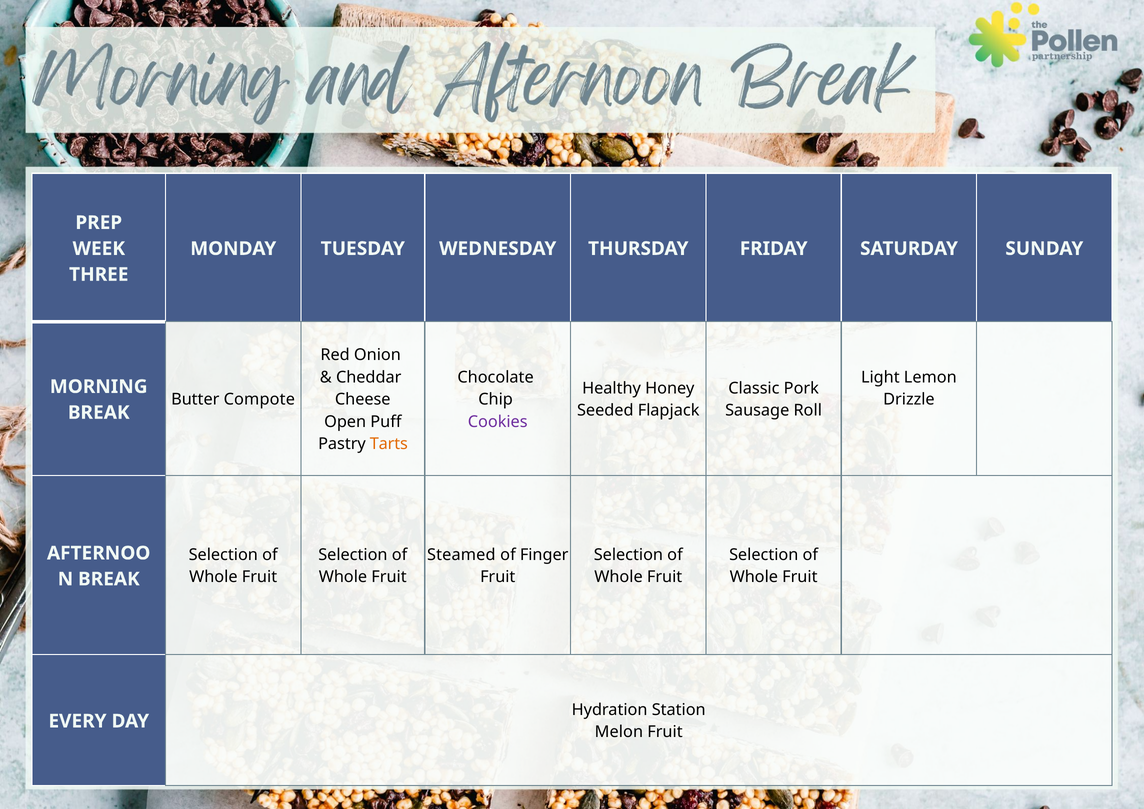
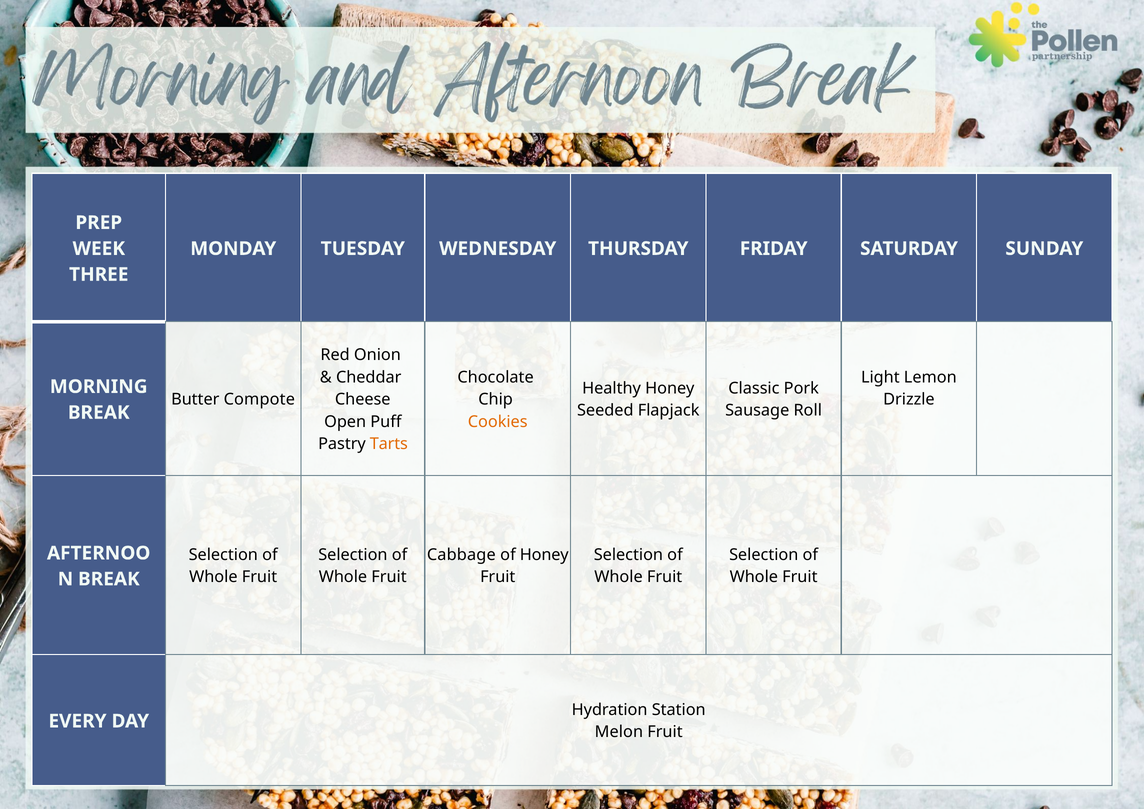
Cookies colour: purple -> orange (498, 422)
Steamed: Steamed -> Cabbage (461, 555)
of Finger: Finger -> Honey (544, 555)
